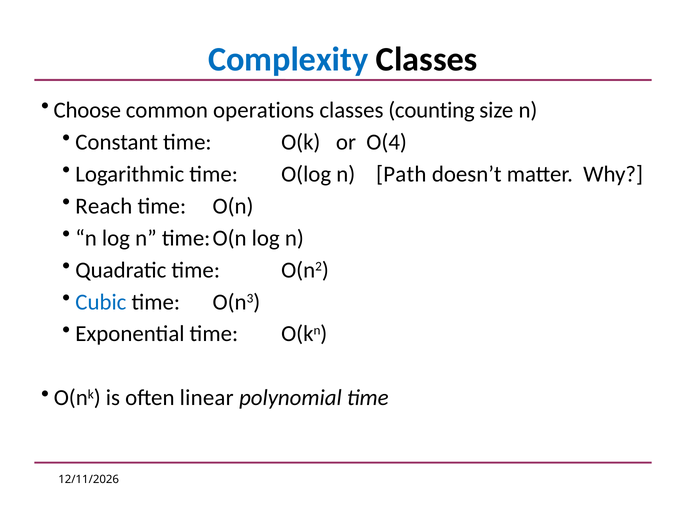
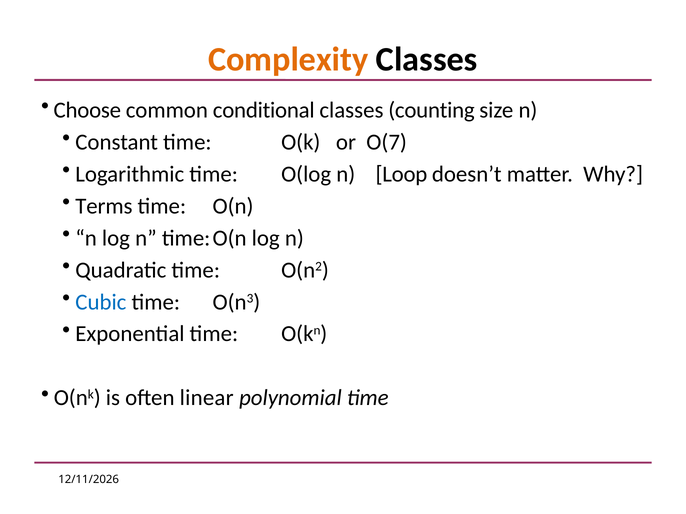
Complexity colour: blue -> orange (288, 60)
operations: operations -> conditional (264, 110)
O(4: O(4 -> O(7 (387, 142)
Path: Path -> Loop (401, 174)
Reach: Reach -> Terms (104, 206)
